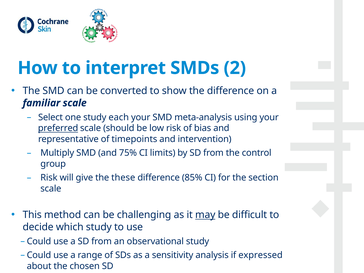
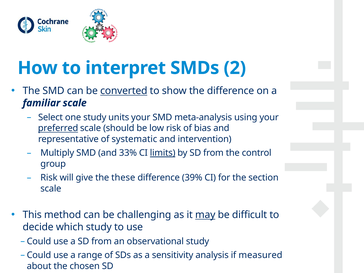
converted underline: none -> present (124, 91)
each: each -> units (119, 117)
timepoints: timepoints -> systematic (134, 139)
75%: 75% -> 33% (128, 153)
limits underline: none -> present (163, 153)
85%: 85% -> 39% (192, 178)
expressed: expressed -> measured (260, 255)
